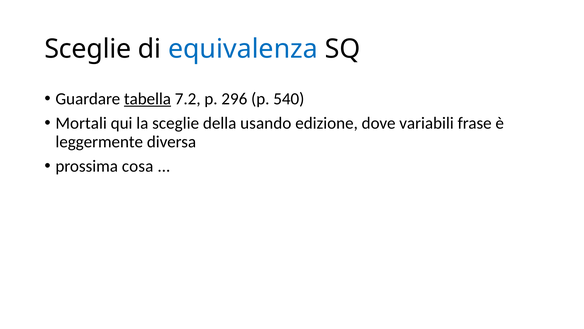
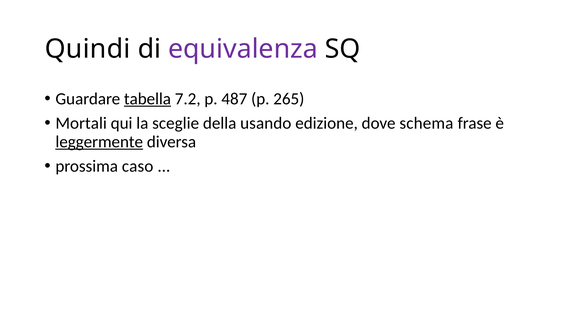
Sceglie: Sceglie -> Quindi (88, 49)
equivalenza colour: blue -> purple (243, 49)
296: 296 -> 487 (234, 99)
540: 540 -> 265 (289, 99)
variabili: variabili -> schema (426, 123)
leggermente underline: none -> present (99, 142)
cosa: cosa -> caso (138, 166)
